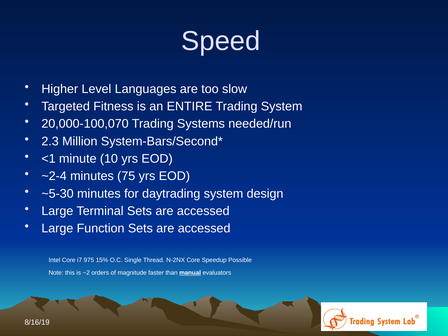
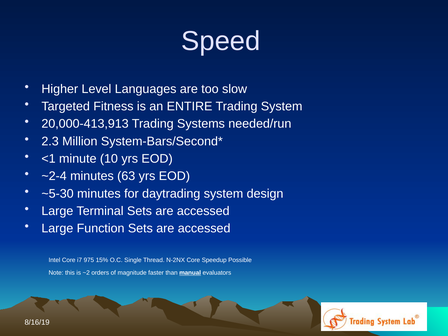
20,000-100,070: 20,000-100,070 -> 20,000-413,913 (85, 124)
75: 75 -> 63 (126, 176)
